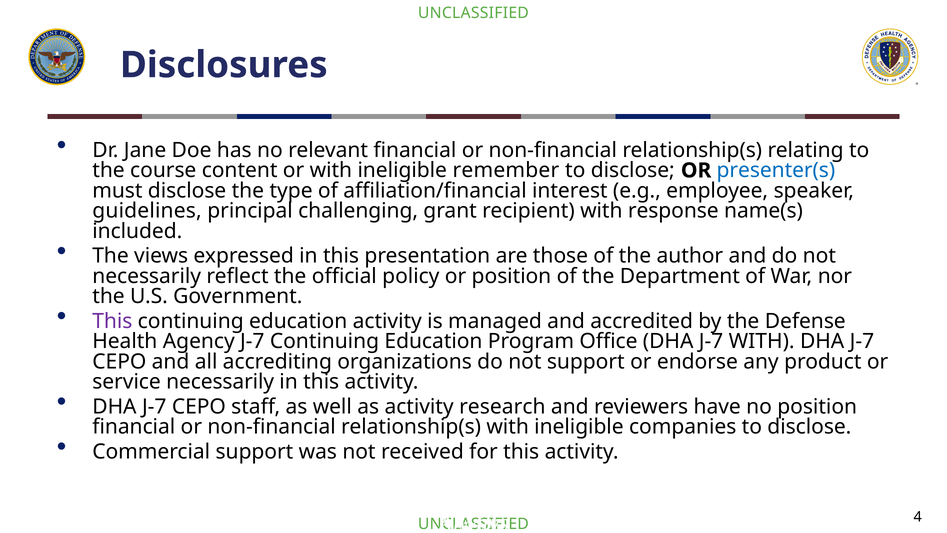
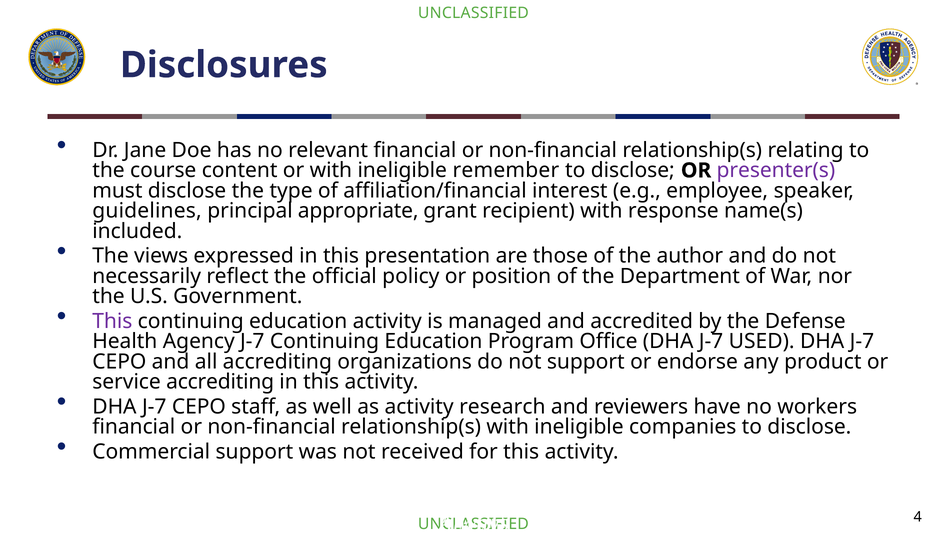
presenter(s colour: blue -> purple (776, 170)
challenging: challenging -> appropriate (358, 211)
J-7 WITH: WITH -> USED (762, 341)
service necessarily: necessarily -> accrediting (220, 382)
no position: position -> workers (817, 407)
